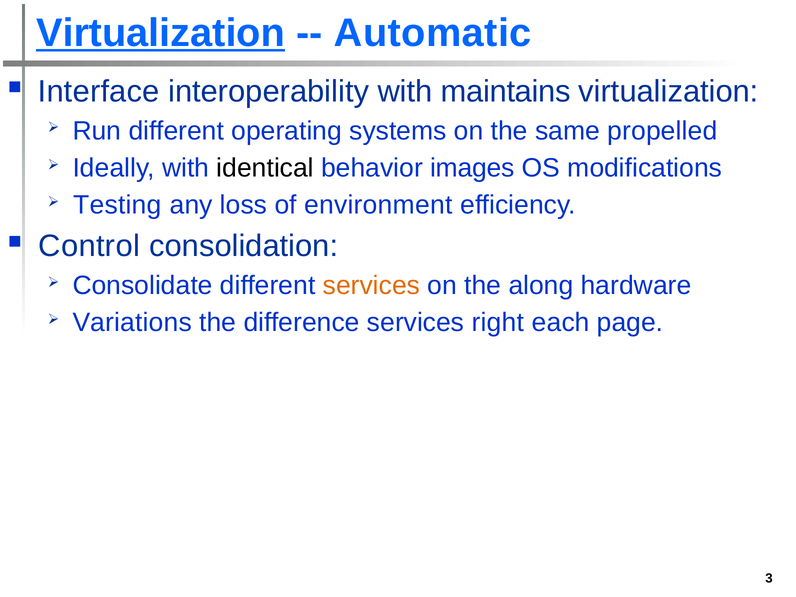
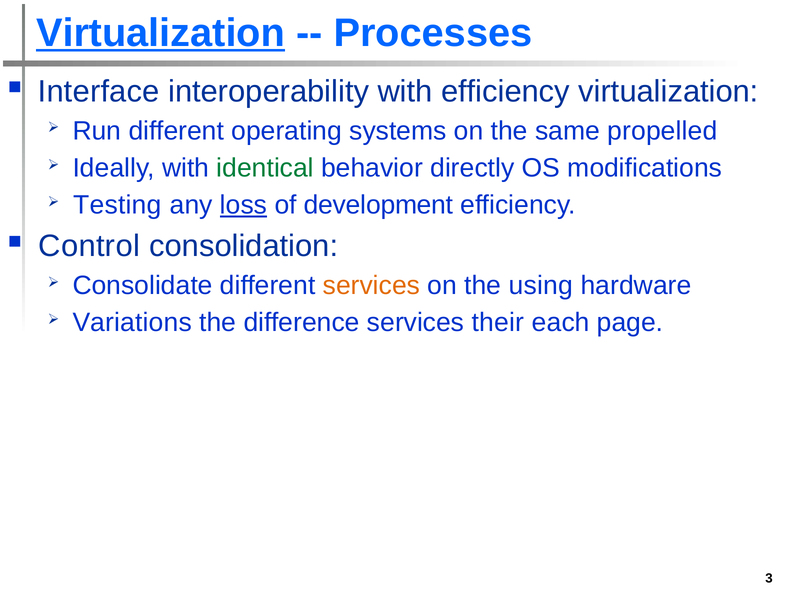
Automatic: Automatic -> Processes (433, 33)
with maintains: maintains -> efficiency (505, 91)
identical colour: black -> green (265, 168)
images: images -> directly (472, 168)
loss underline: none -> present (244, 205)
environment: environment -> development (379, 205)
along: along -> using (541, 286)
right: right -> their (498, 323)
